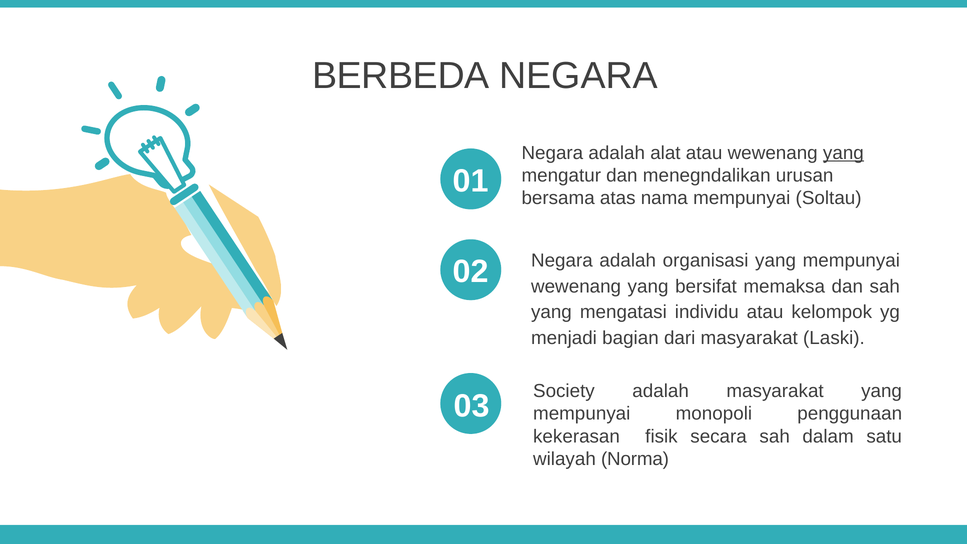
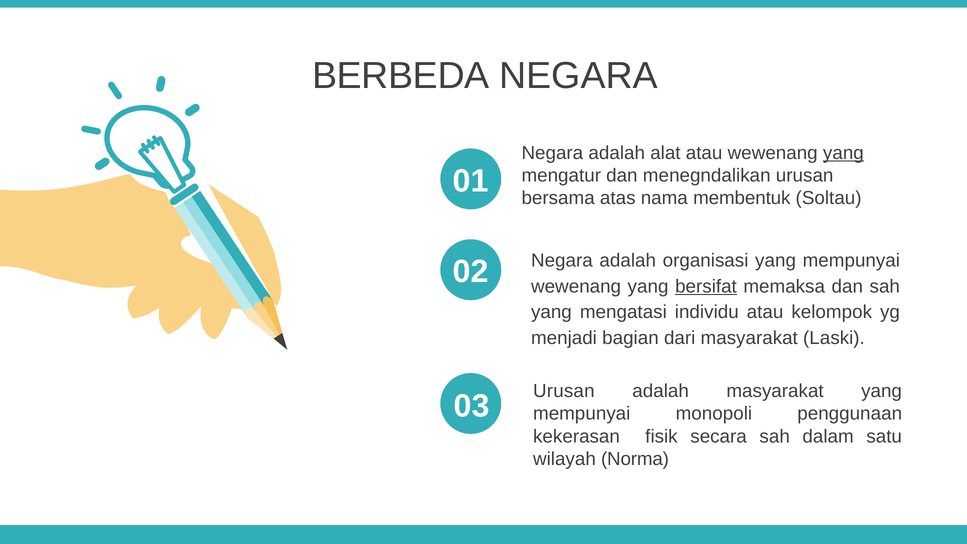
nama mempunyai: mempunyai -> membentuk (742, 198)
bersifat underline: none -> present (706, 286)
Society: Society -> Urusan (564, 391)
